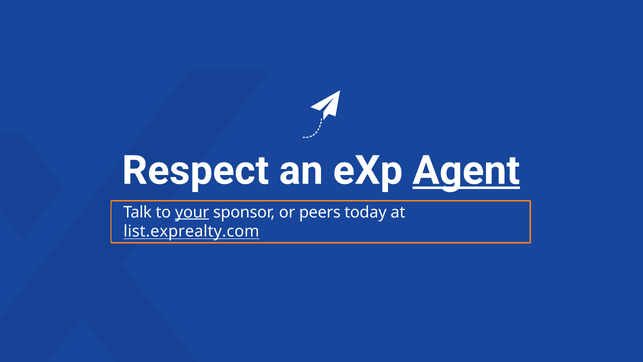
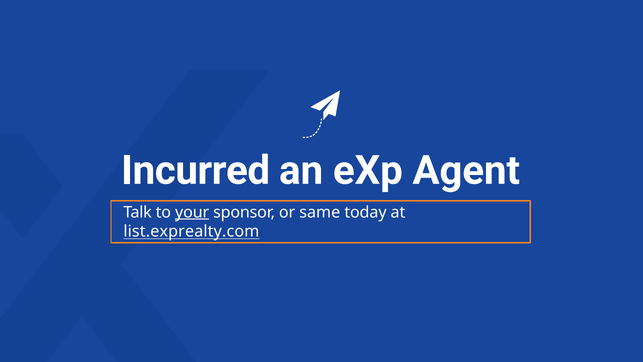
Respect: Respect -> Incurred (196, 170)
Agent underline: present -> none (466, 170)
peers: peers -> same (320, 212)
